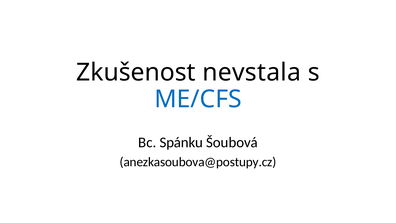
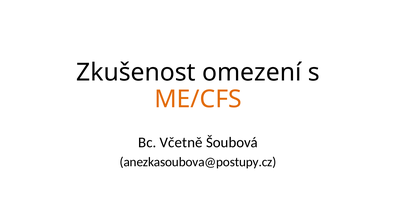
nevstala: nevstala -> omezení (252, 72)
ME/CFS colour: blue -> orange (198, 99)
Spánku: Spánku -> Včetně (181, 142)
